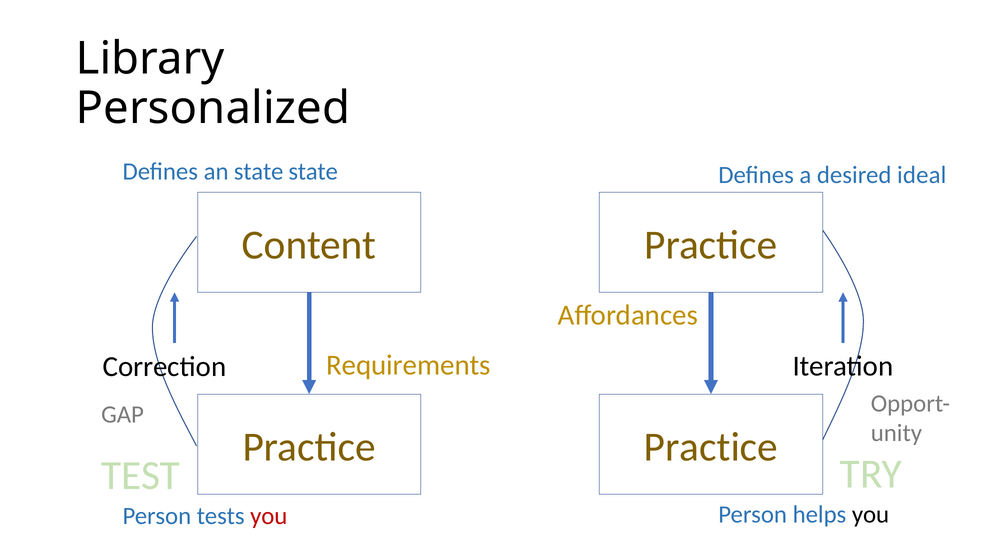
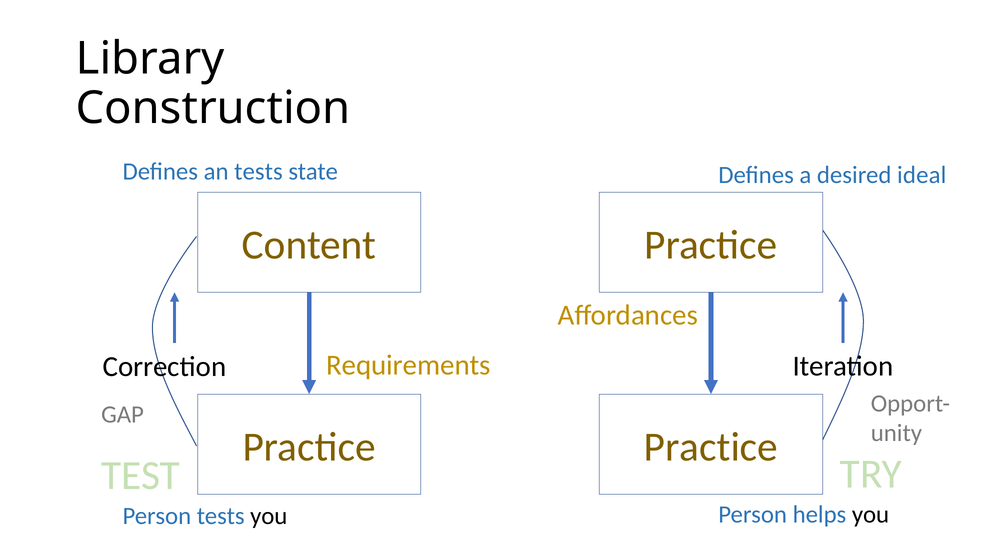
Personalized: Personalized -> Construction (213, 108)
an state: state -> tests (258, 172)
you colour: red -> black (269, 516)
